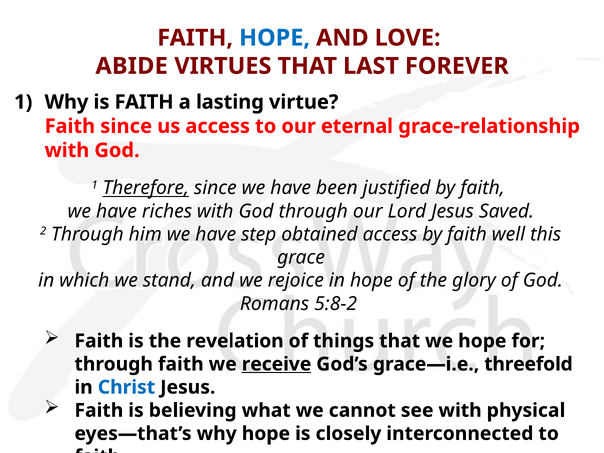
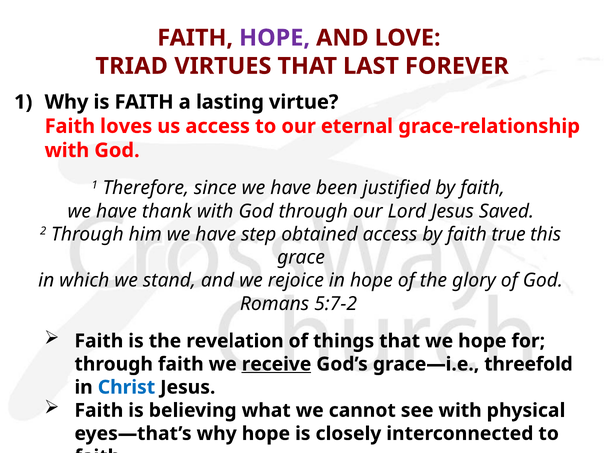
HOPE colour: blue -> purple (275, 38)
ABIDE: ABIDE -> TRIAD (132, 66)
Faith since: since -> loves (126, 126)
Therefore underline: present -> none (146, 188)
riches: riches -> thank (167, 211)
well: well -> true (509, 234)
5:8-2: 5:8-2 -> 5:7-2 (336, 304)
